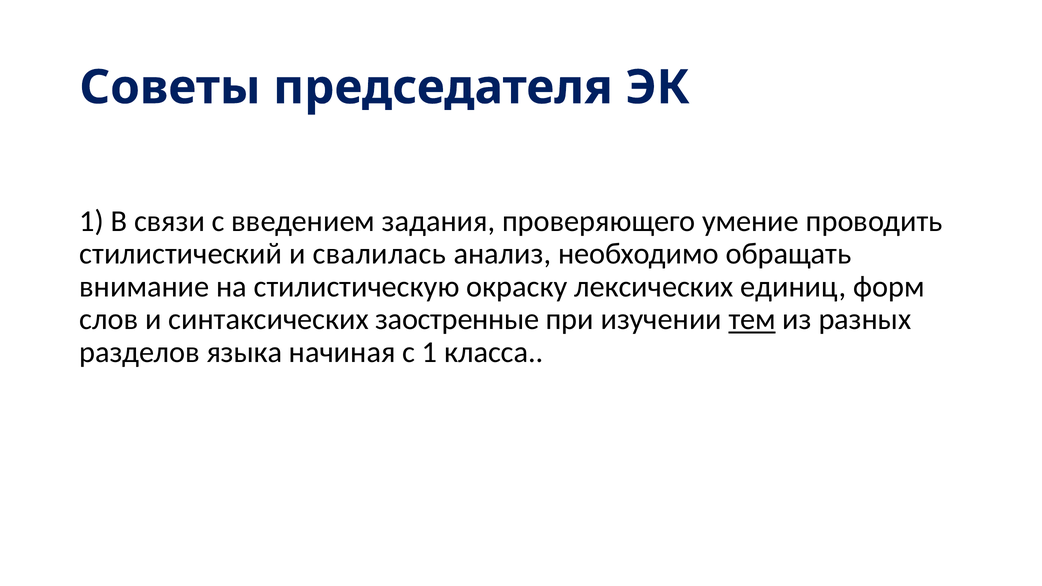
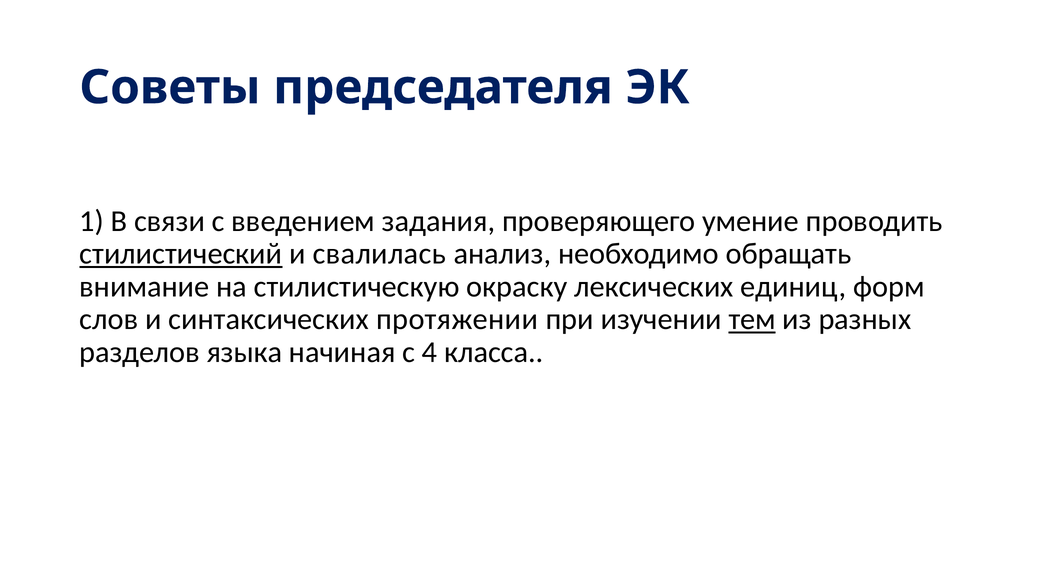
стилистический underline: none -> present (181, 254)
заостренные: заостренные -> протяжении (457, 320)
с 1: 1 -> 4 (430, 352)
